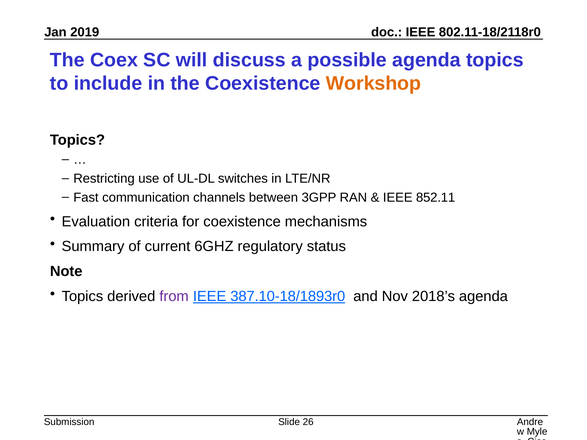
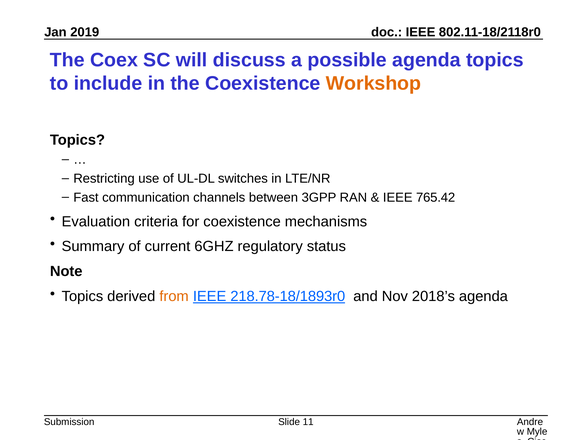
852.11: 852.11 -> 765.42 (436, 198)
from colour: purple -> orange (174, 297)
387.10-18/1893r0: 387.10-18/1893r0 -> 218.78-18/1893r0 (288, 297)
26: 26 -> 11 (308, 422)
